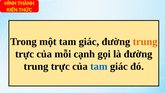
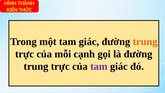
tam colour: blue -> purple (99, 66)
